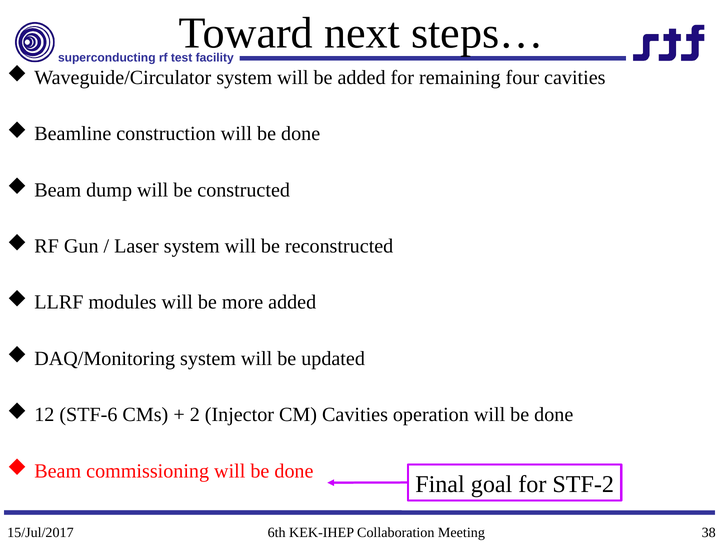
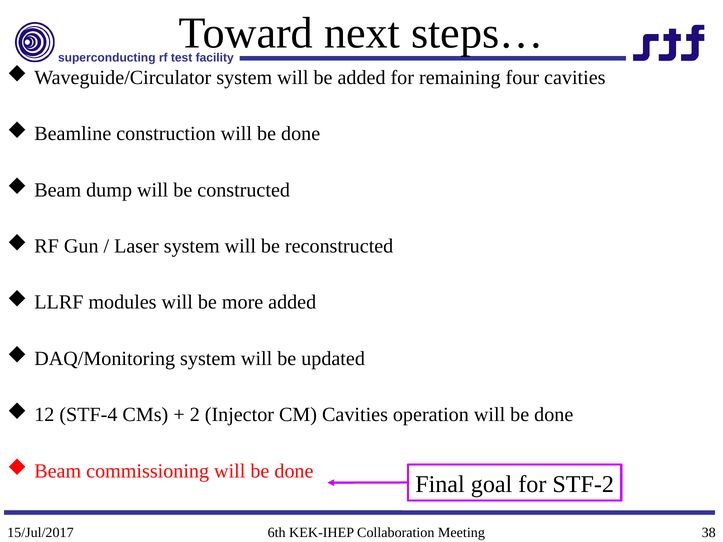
STF-6: STF-6 -> STF-4 (88, 415)
